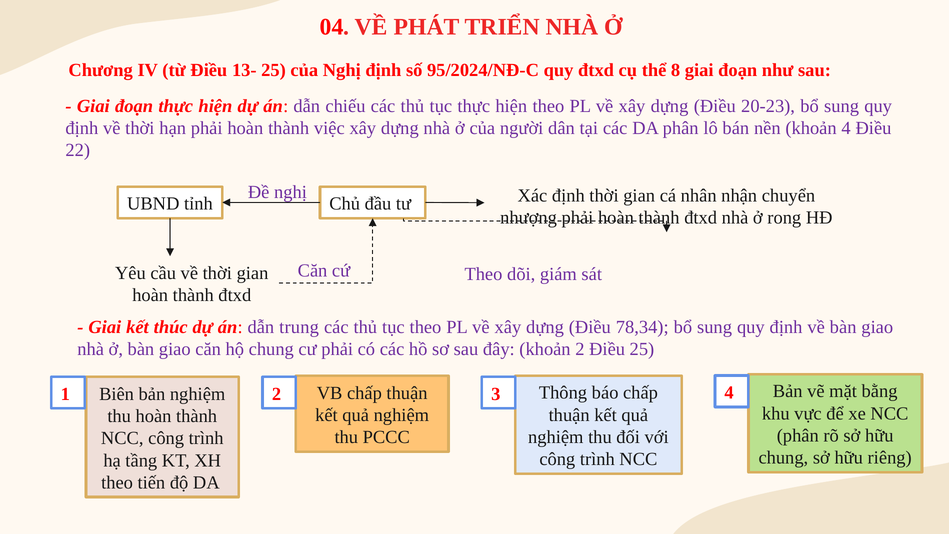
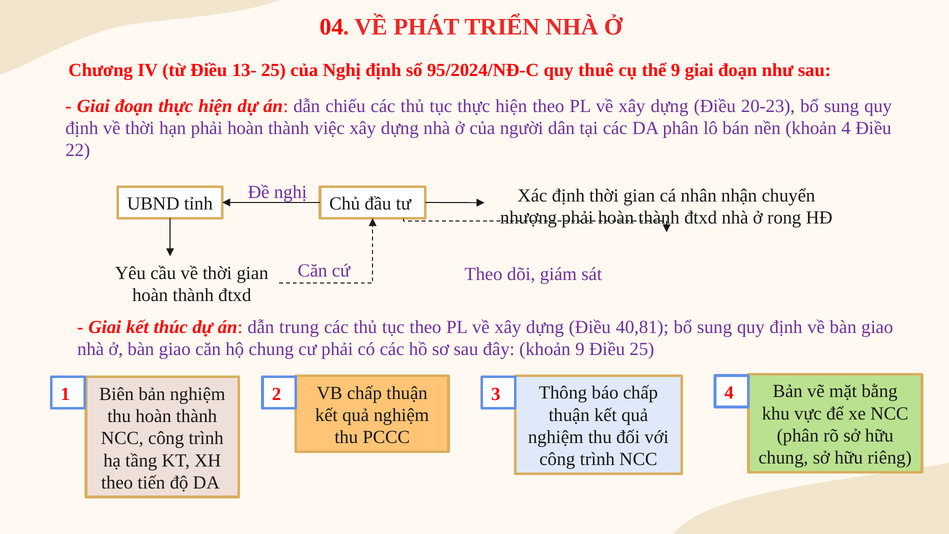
quy đtxd: đtxd -> thuê (596, 70)
thể 8: 8 -> 9 (676, 70)
78,34: 78,34 -> 40,81 (642, 327)
khoản 2: 2 -> 9 (580, 349)
